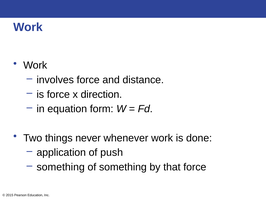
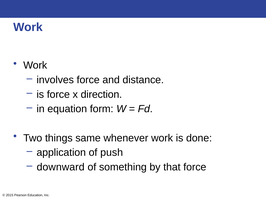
never: never -> same (88, 138)
something: something -> downward (61, 167)
